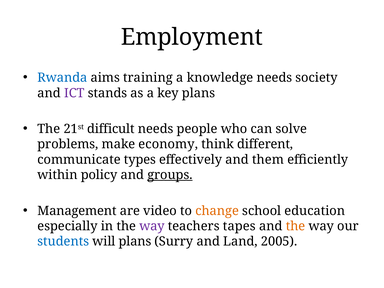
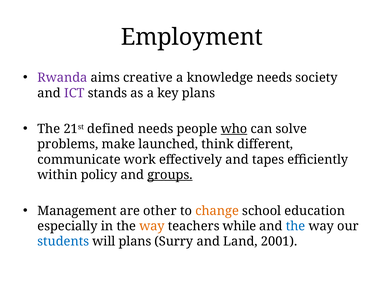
Rwanda colour: blue -> purple (62, 78)
training: training -> creative (148, 78)
difficult: difficult -> defined (111, 129)
who underline: none -> present (234, 129)
economy: economy -> launched (168, 144)
types: types -> work (140, 160)
them: them -> tapes (268, 160)
video: video -> other (160, 211)
way colour: purple -> orange (152, 226)
tapes: tapes -> while (239, 226)
the colour: orange -> blue (296, 226)
2005: 2005 -> 2001 (279, 242)
